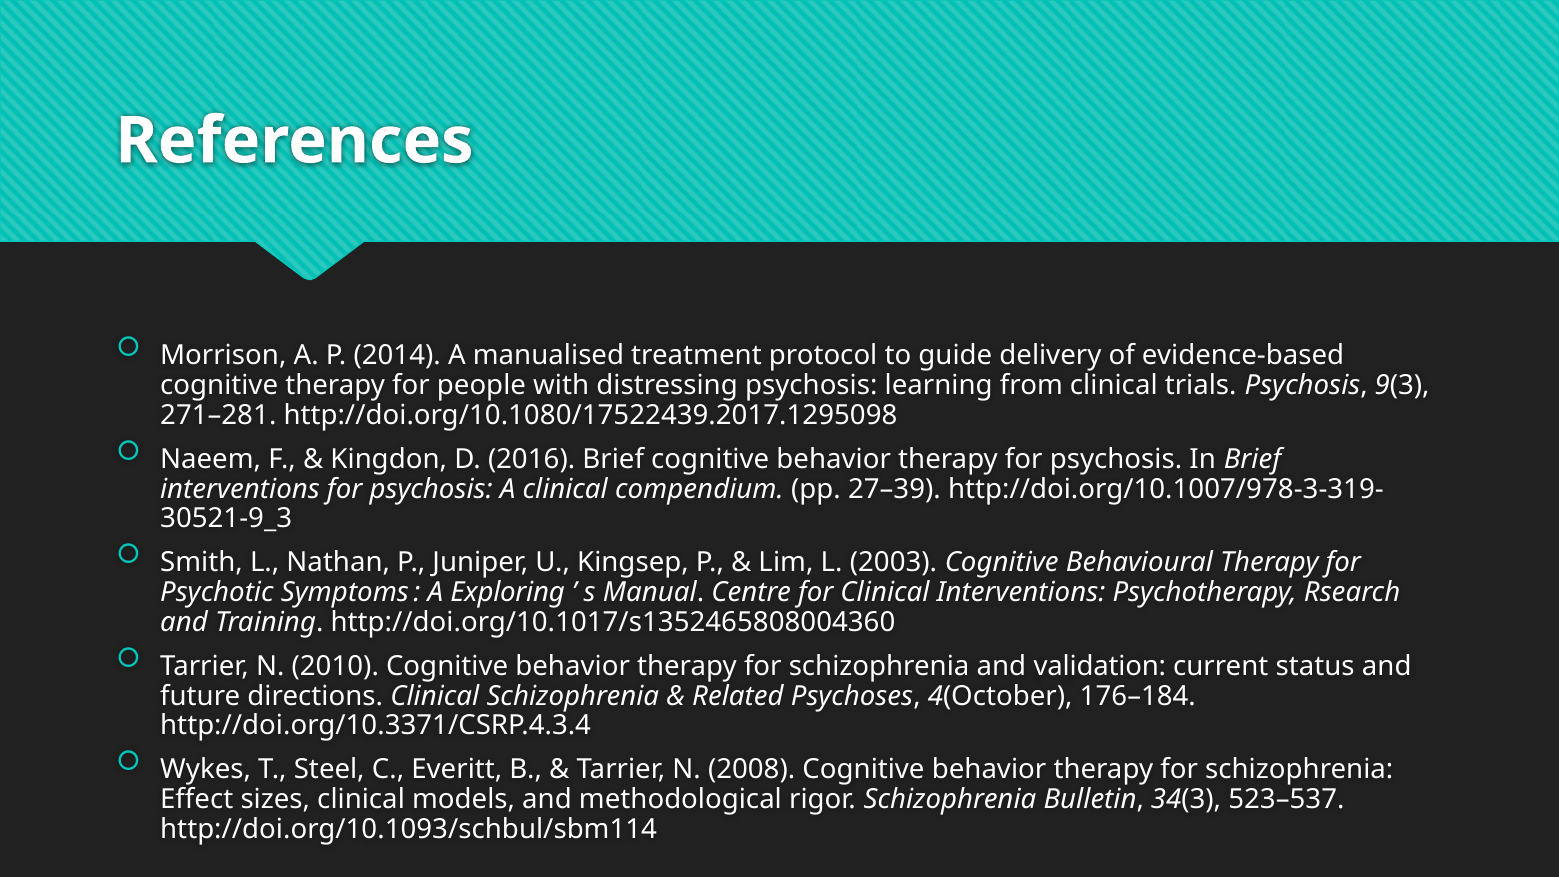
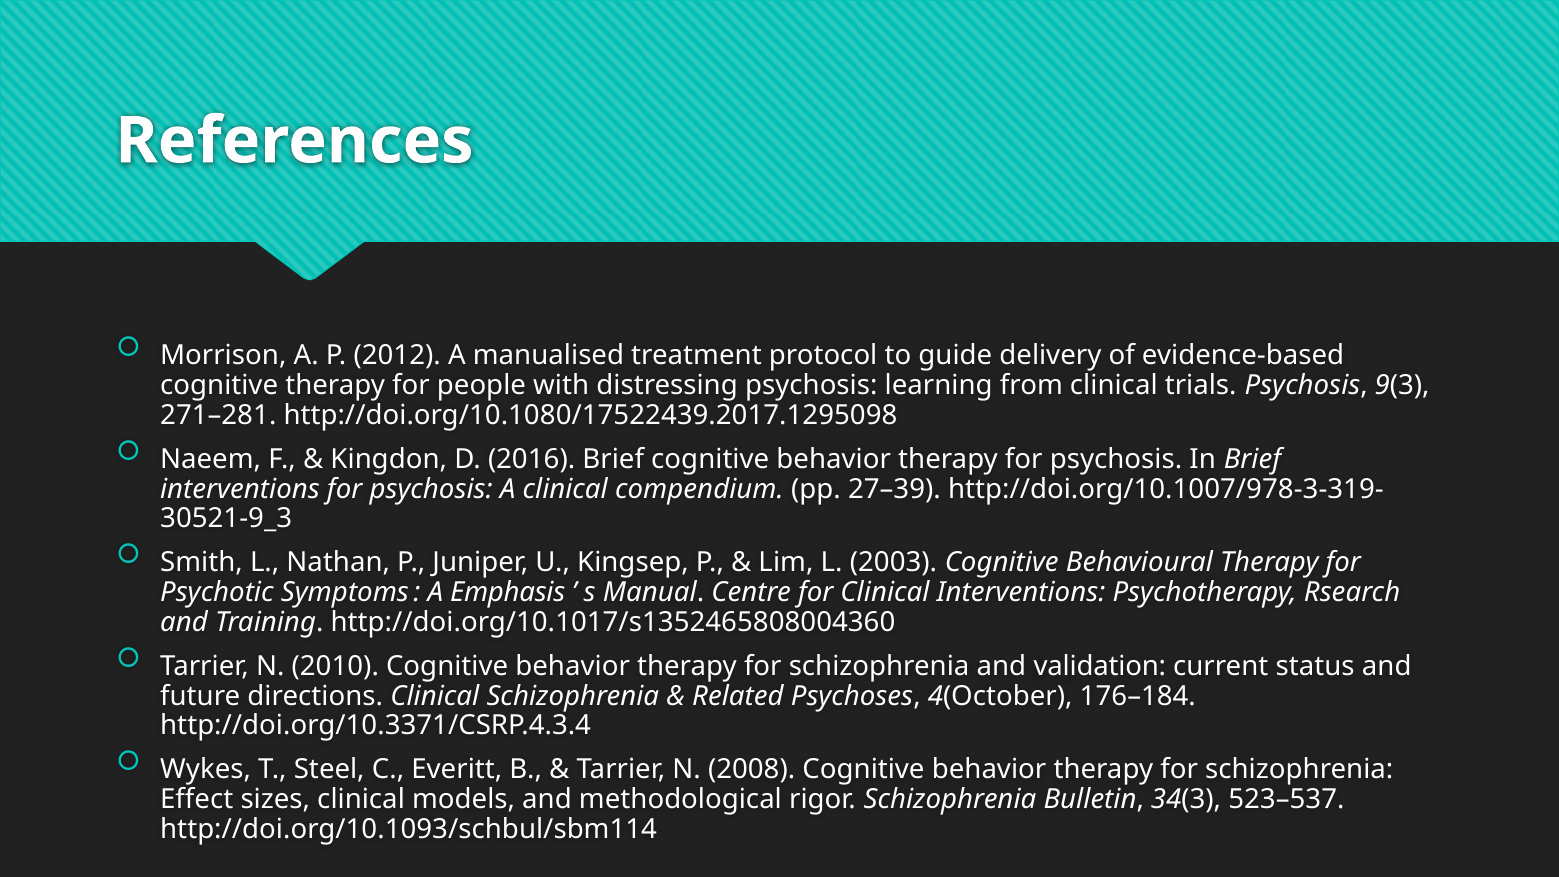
2014: 2014 -> 2012 (397, 356)
Exploring: Exploring -> Emphasis (508, 592)
